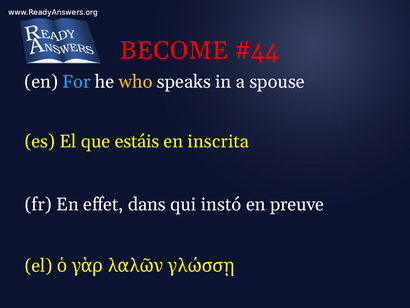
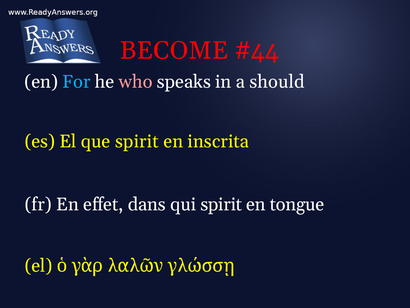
who colour: yellow -> pink (136, 82)
spouse: spouse -> should (277, 82)
que estáis: estáis -> spirit (137, 141)
qui instó: instó -> spirit (221, 204)
preuve: preuve -> tongue (297, 204)
